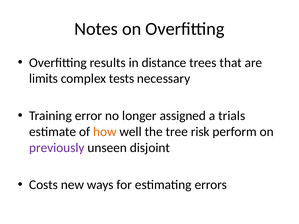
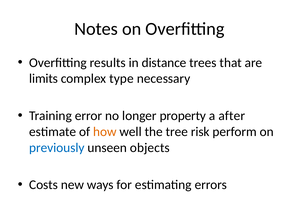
tests: tests -> type (121, 79)
assigned: assigned -> property (183, 116)
trials: trials -> after (232, 116)
previously colour: purple -> blue (57, 148)
disjoint: disjoint -> objects (150, 148)
